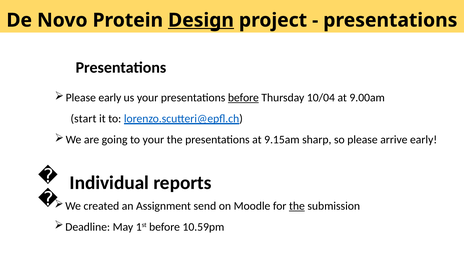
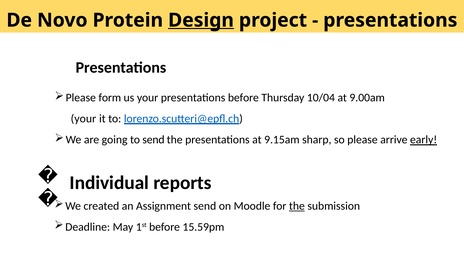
Please early: early -> form (110, 98)
before underline: present -> none (243, 98)
start: start -> your (83, 119)
to your: your -> send (153, 140)
early underline: none -> present (424, 140)
10.59pm: 10.59pm -> 15.59pm (203, 227)
